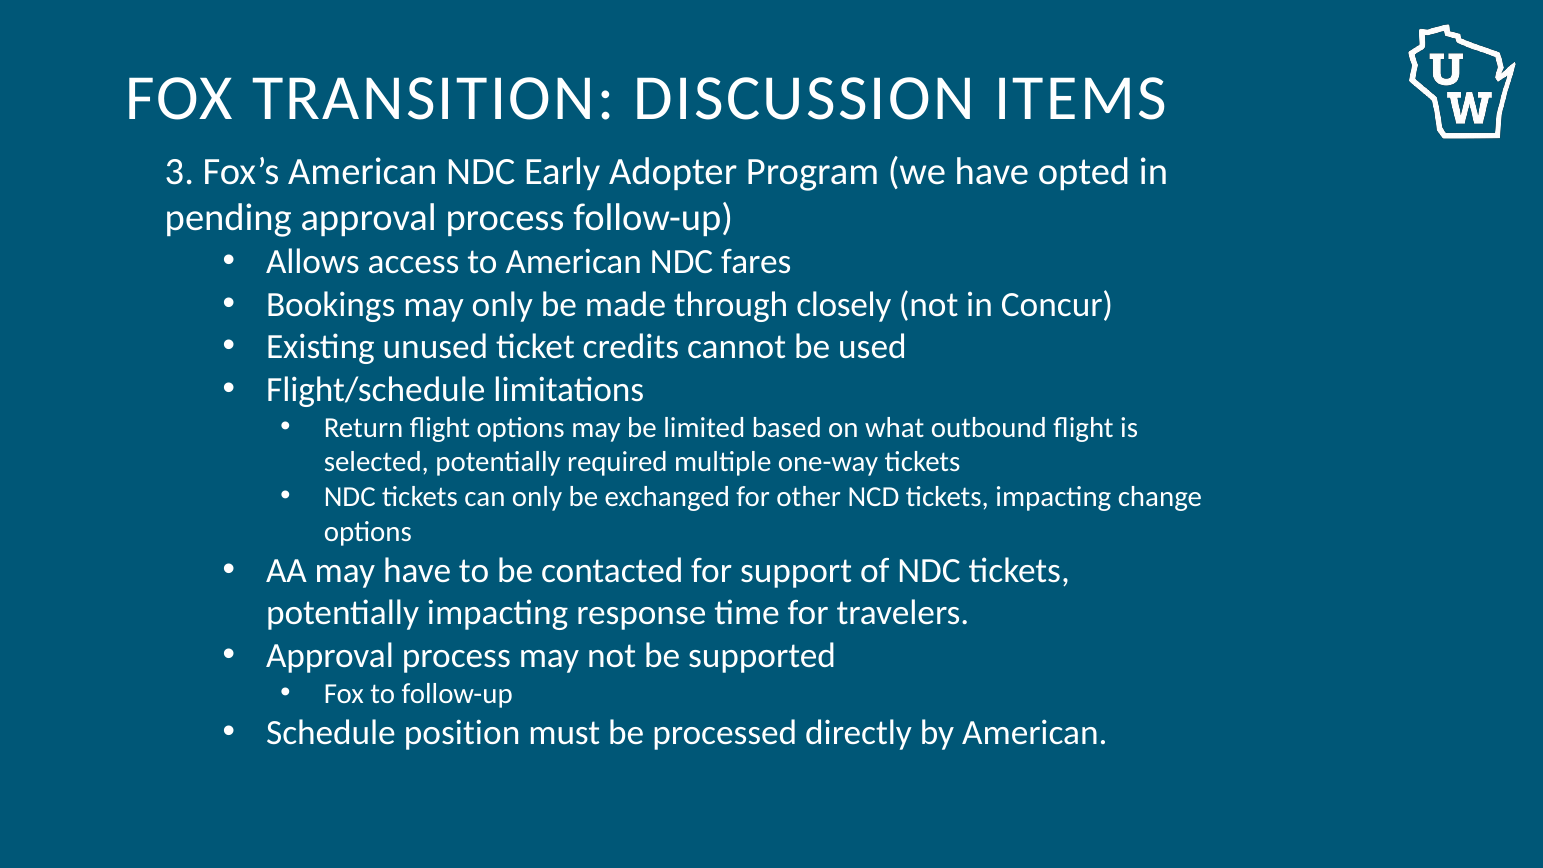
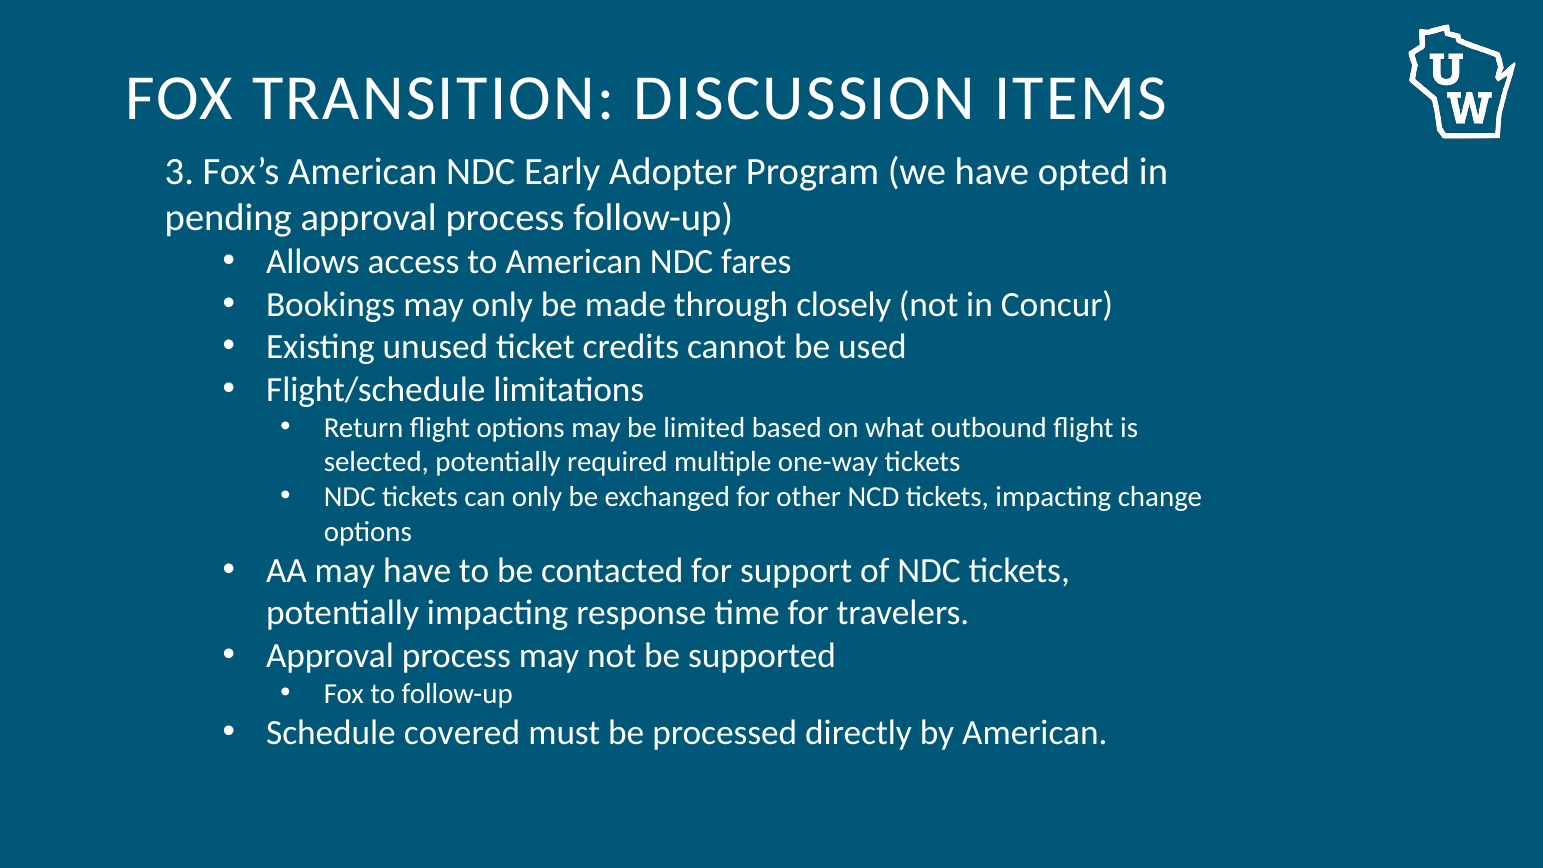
position: position -> covered (462, 733)
